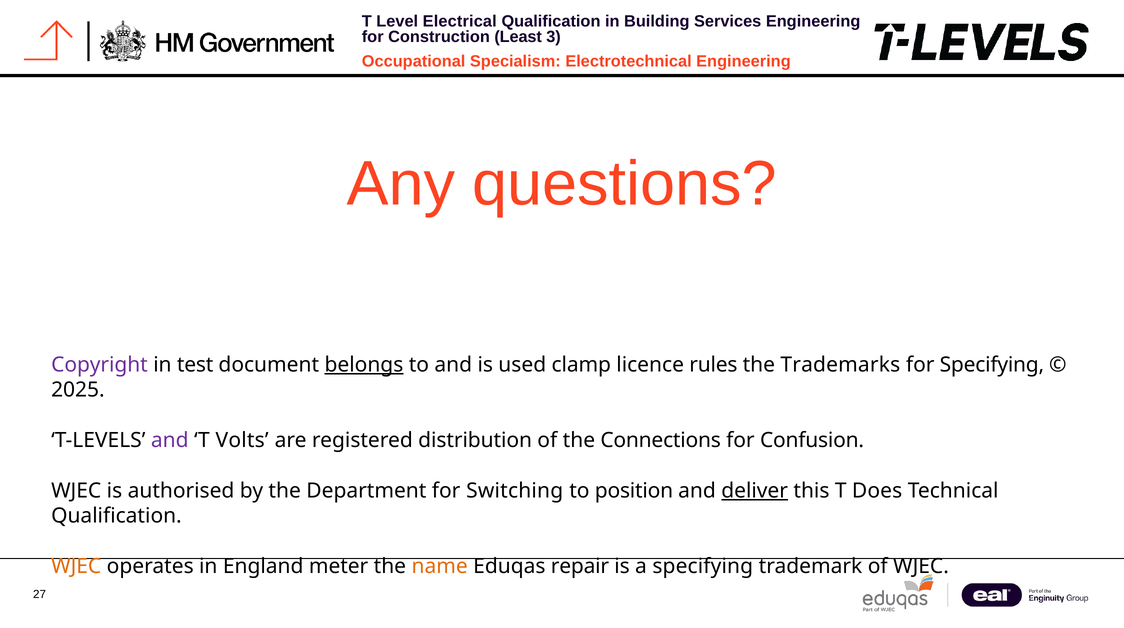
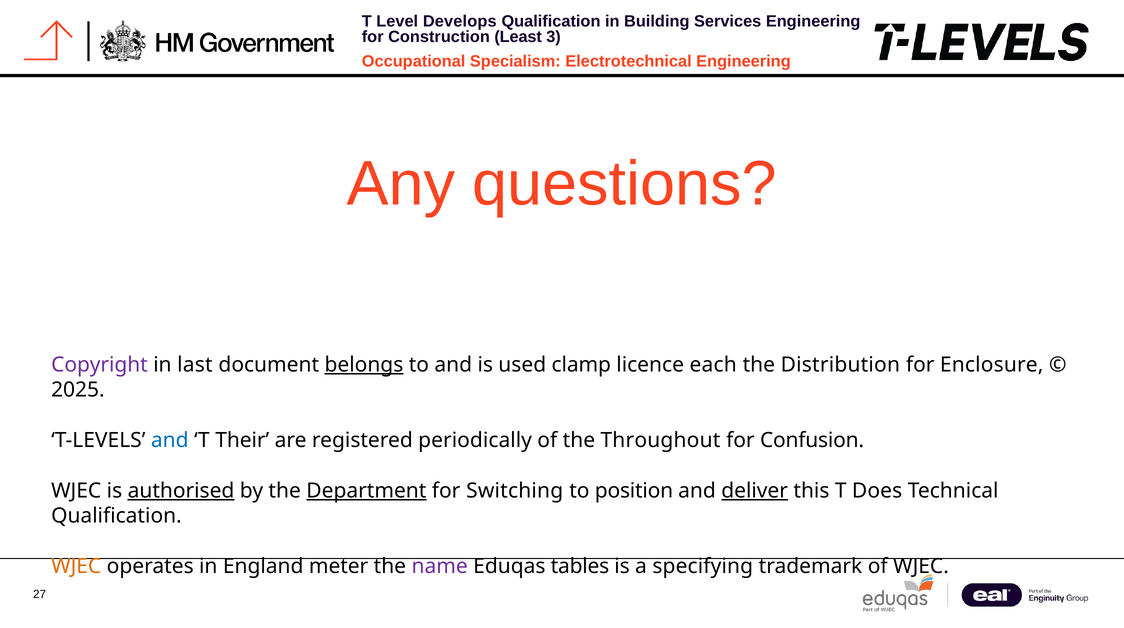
Electrical: Electrical -> Develops (460, 22)
test: test -> last (195, 365)
rules: rules -> each (713, 365)
Trademarks: Trademarks -> Distribution (840, 365)
for Specifying: Specifying -> Enclosure (992, 365)
and colour: purple -> blue (170, 441)
Volts: Volts -> Their (242, 441)
distribution: distribution -> periodically (475, 441)
Connections: Connections -> Throughout (660, 441)
authorised underline: none -> present (181, 491)
Department underline: none -> present (366, 491)
name colour: orange -> purple (440, 566)
repair: repair -> tables (580, 566)
